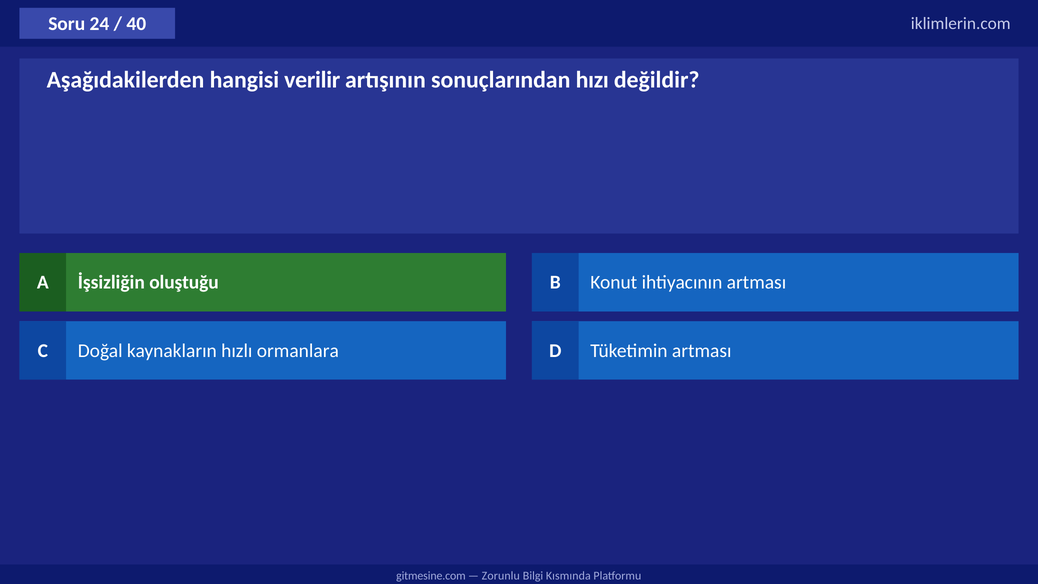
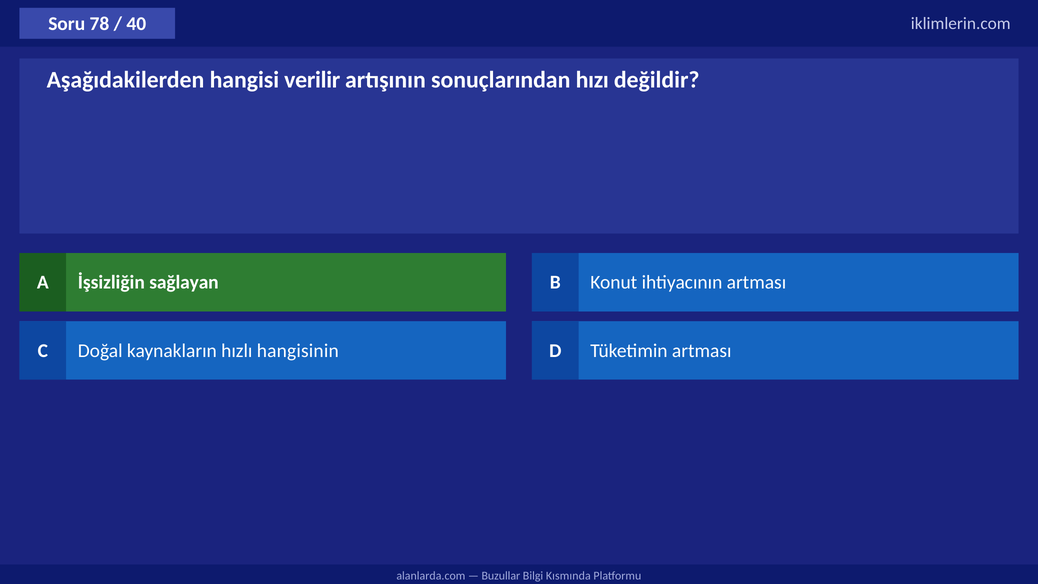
24: 24 -> 78 (99, 24)
oluştuğu: oluştuğu -> sağlayan (184, 282)
ormanlara: ormanlara -> hangisinin (298, 351)
gitmesine.com: gitmesine.com -> alanlarda.com (431, 576)
Zorunlu: Zorunlu -> Buzullar (501, 576)
